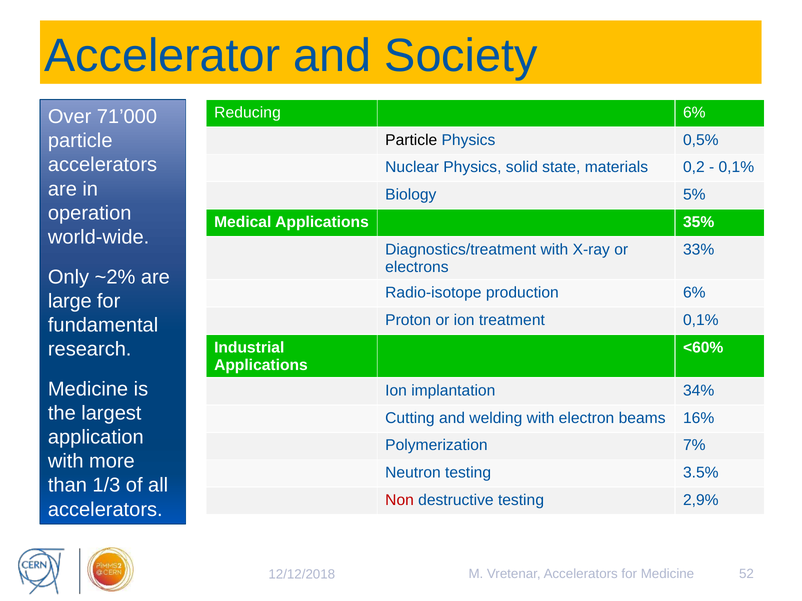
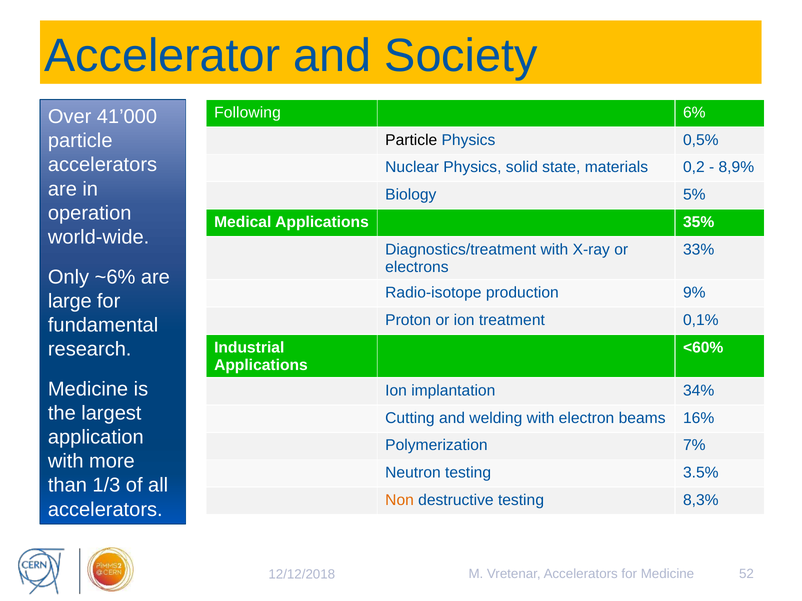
Reducing: Reducing -> Following (247, 113)
71’000: 71’000 -> 41’000 (127, 117)
0,1%: 0,1% -> 8,9% (736, 167)
~2%: ~2% -> ~6% (115, 277)
production 6%: 6% -> 9% (694, 293)
Non colour: red -> orange (400, 501)
2,9%: 2,9% -> 8,3% (701, 501)
